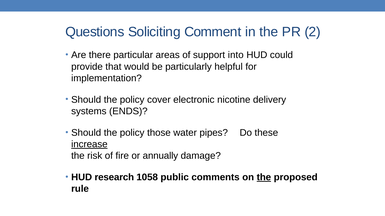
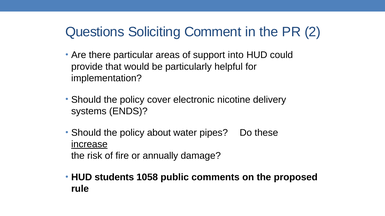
those: those -> about (159, 133)
research: research -> students (114, 178)
the underline: present -> none (264, 178)
